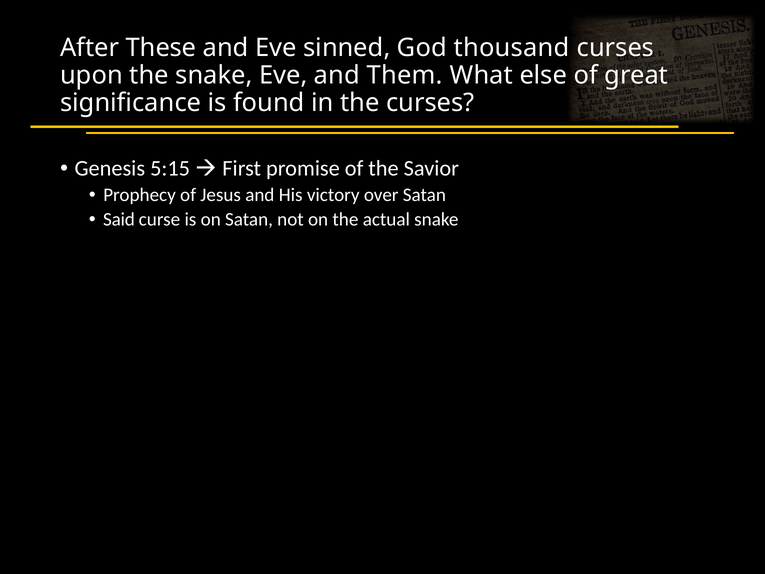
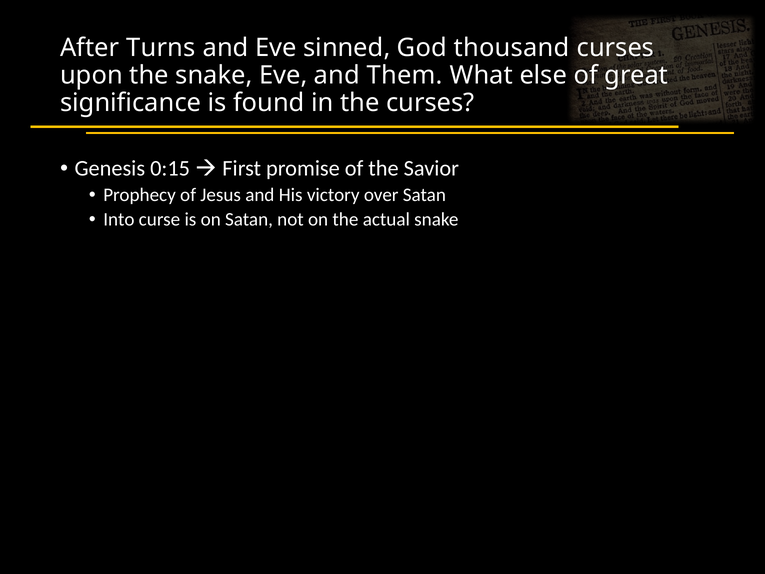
These: These -> Turns (161, 48)
5:15: 5:15 -> 0:15 (170, 168)
Said: Said -> Into (119, 219)
